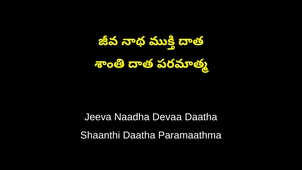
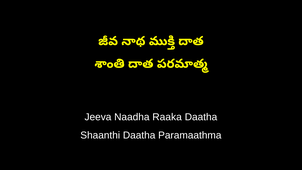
Devaa: Devaa -> Raaka (167, 117)
